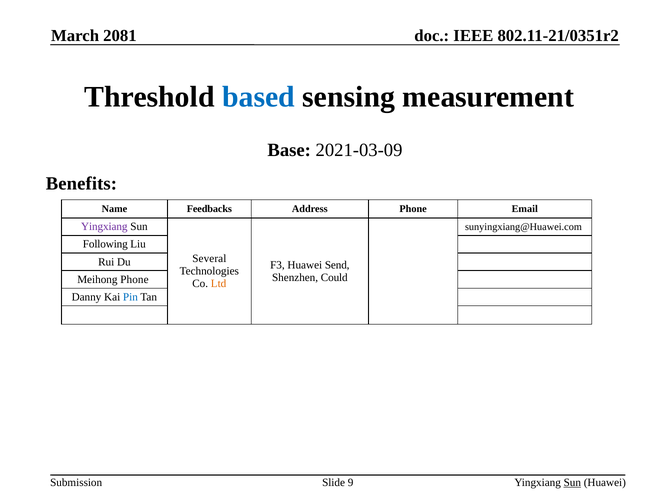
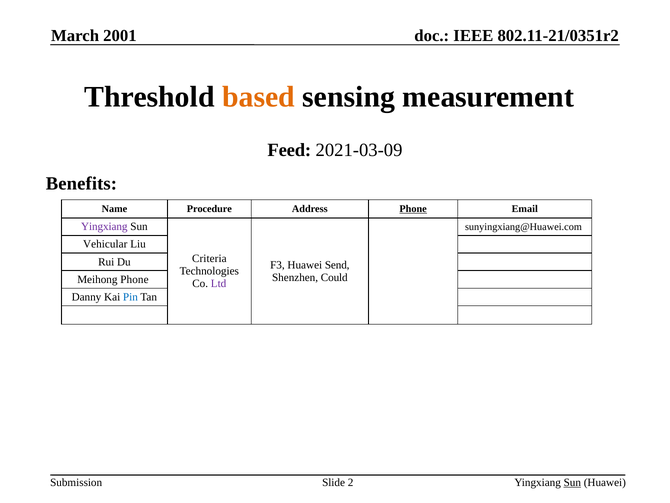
2081: 2081 -> 2001 (120, 36)
based colour: blue -> orange (258, 97)
Base: Base -> Feed (289, 150)
Feedbacks: Feedbacks -> Procedure (209, 209)
Phone underline: none -> present (413, 209)
Following: Following -> Vehicular (105, 244)
Several: Several -> Criteria (209, 258)
Ltd colour: orange -> purple (219, 283)
9: 9 -> 2 (351, 482)
